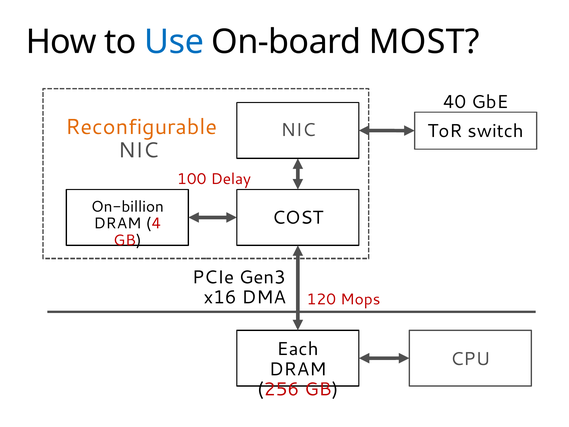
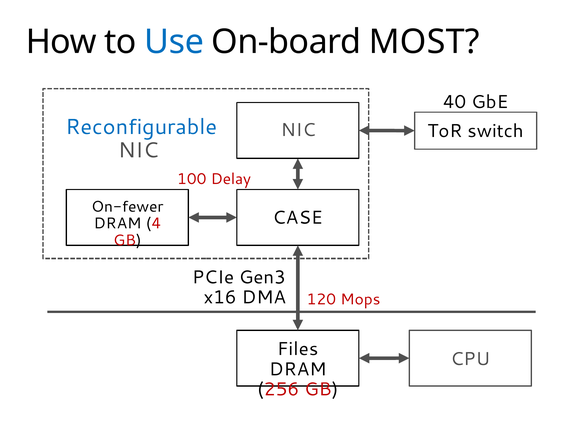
Reconfigurable colour: orange -> blue (141, 127)
On-billion: On-billion -> On-fewer (127, 207)
COST: COST -> CASE (298, 218)
Each: Each -> Files (298, 349)
